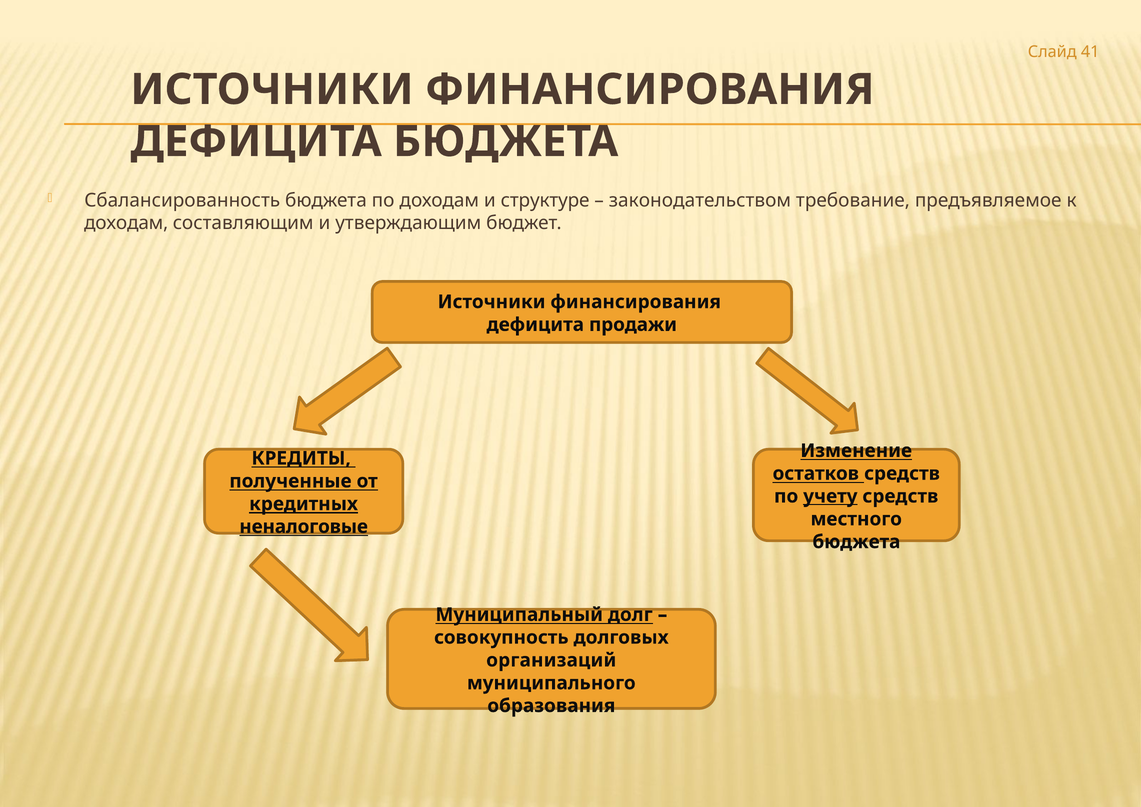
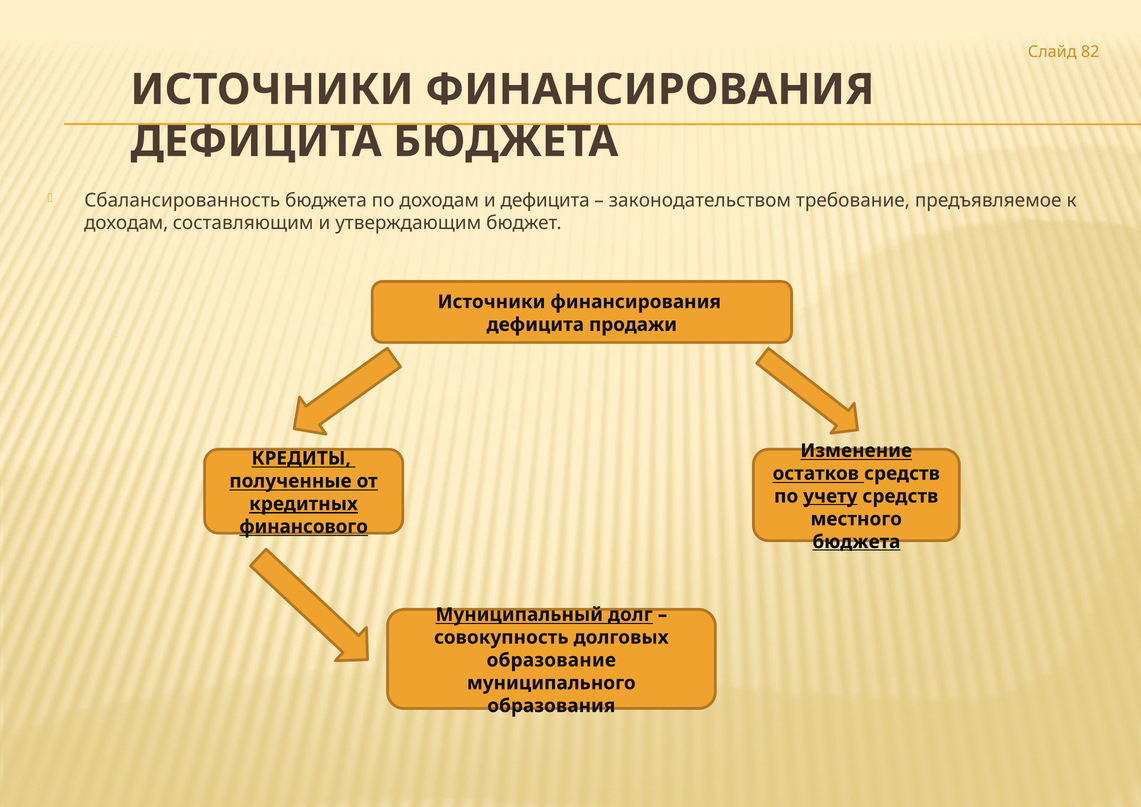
41: 41 -> 82 (1090, 52)
и структуре: структуре -> дефицита (545, 200)
неналоговые: неналоговые -> финансового (304, 527)
бюджета underline: none -> present (856, 542)
организаций: организаций -> образование (551, 660)
